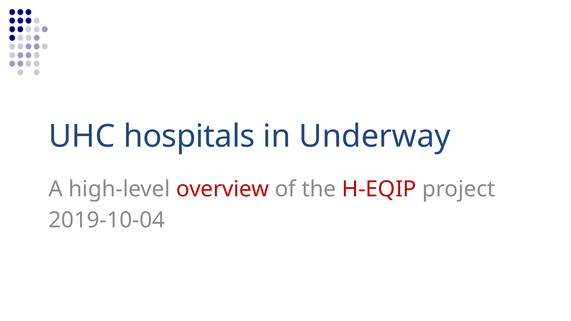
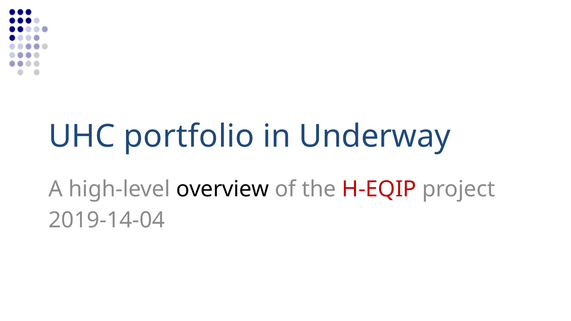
hospitals: hospitals -> portfolio (189, 136)
overview colour: red -> black (223, 189)
2019-10-04: 2019-10-04 -> 2019-14-04 (107, 220)
